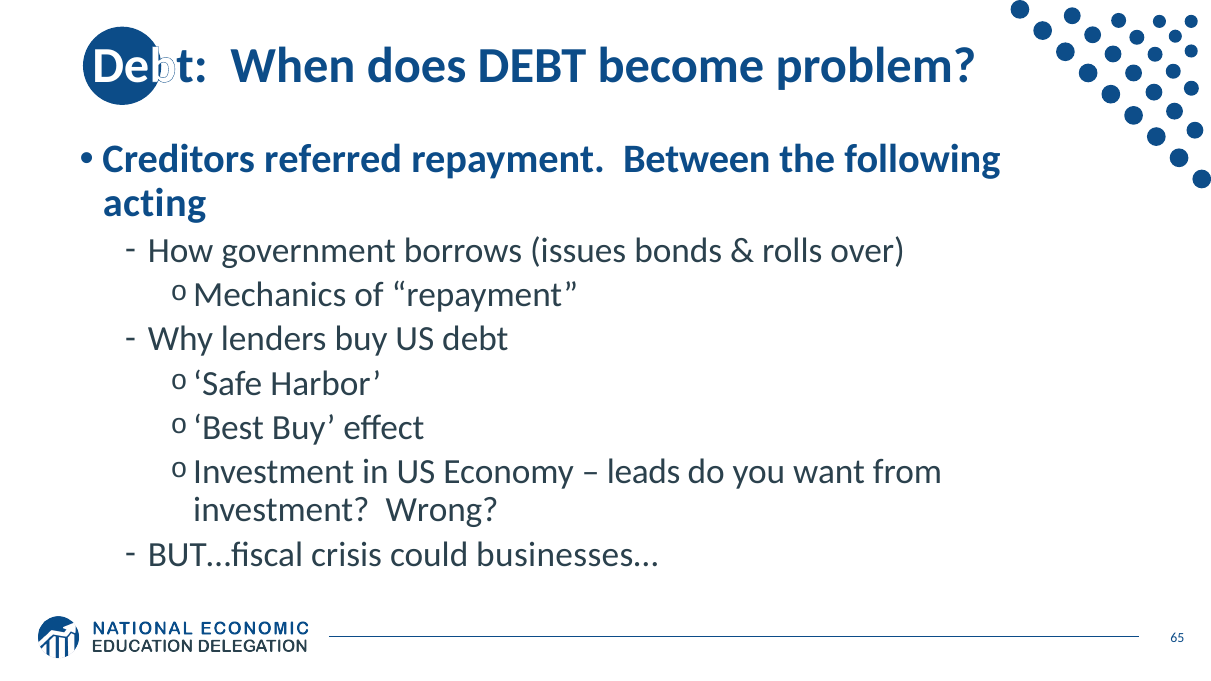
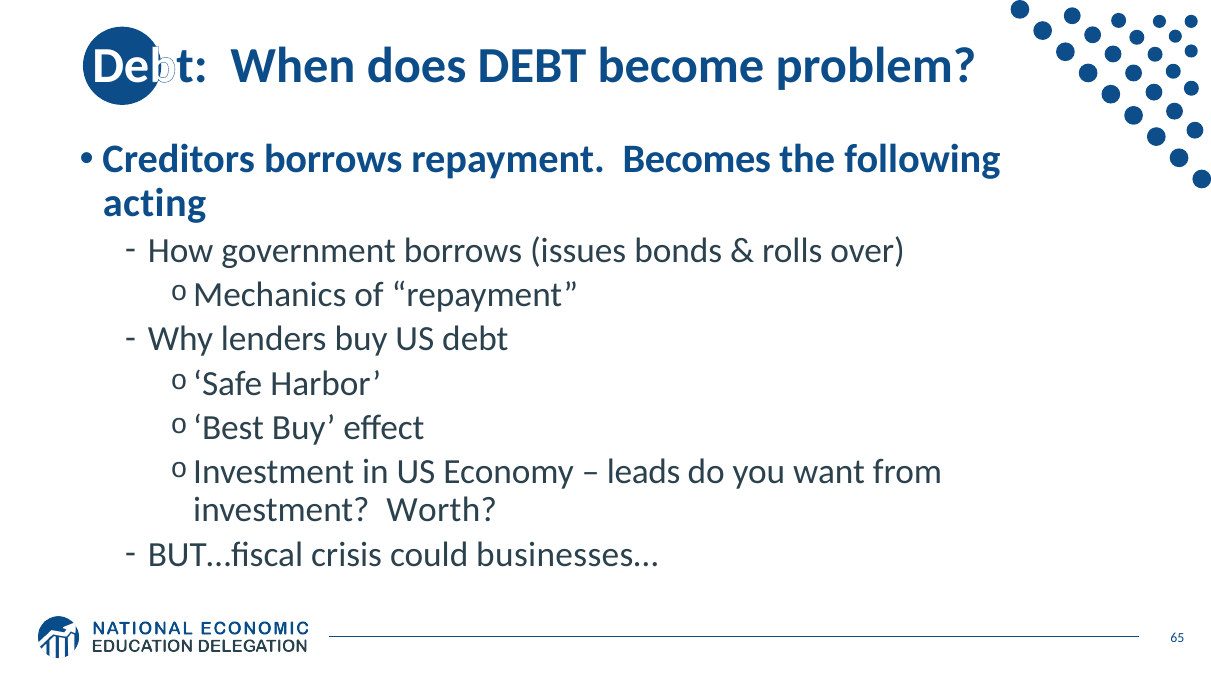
Creditors referred: referred -> borrows (333, 160)
Between: Between -> Becomes (697, 160)
Wrong: Wrong -> Worth (442, 510)
